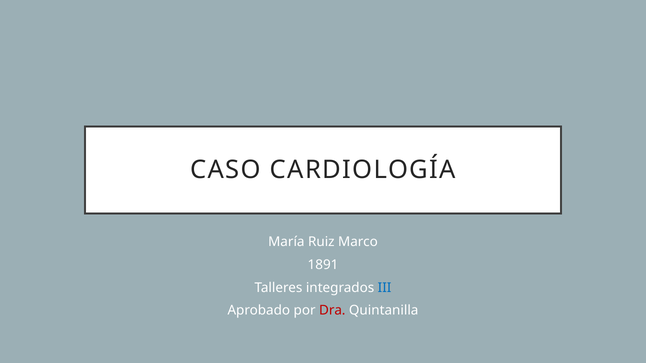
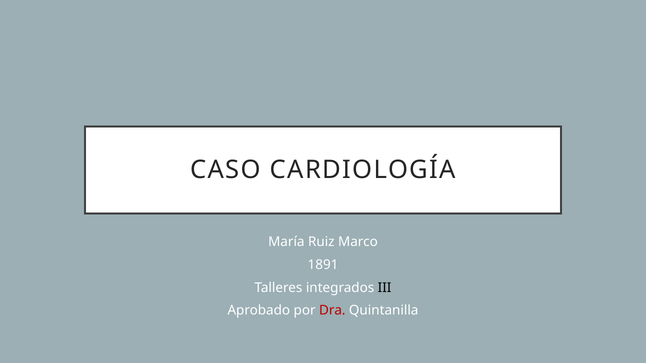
III colour: blue -> black (385, 288)
